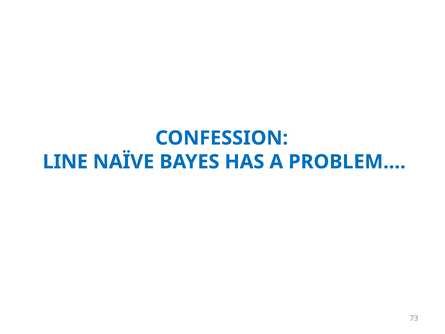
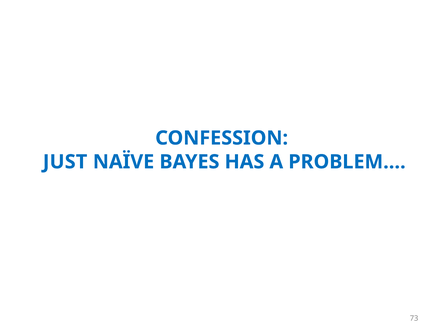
LINE: LINE -> JUST (65, 162)
